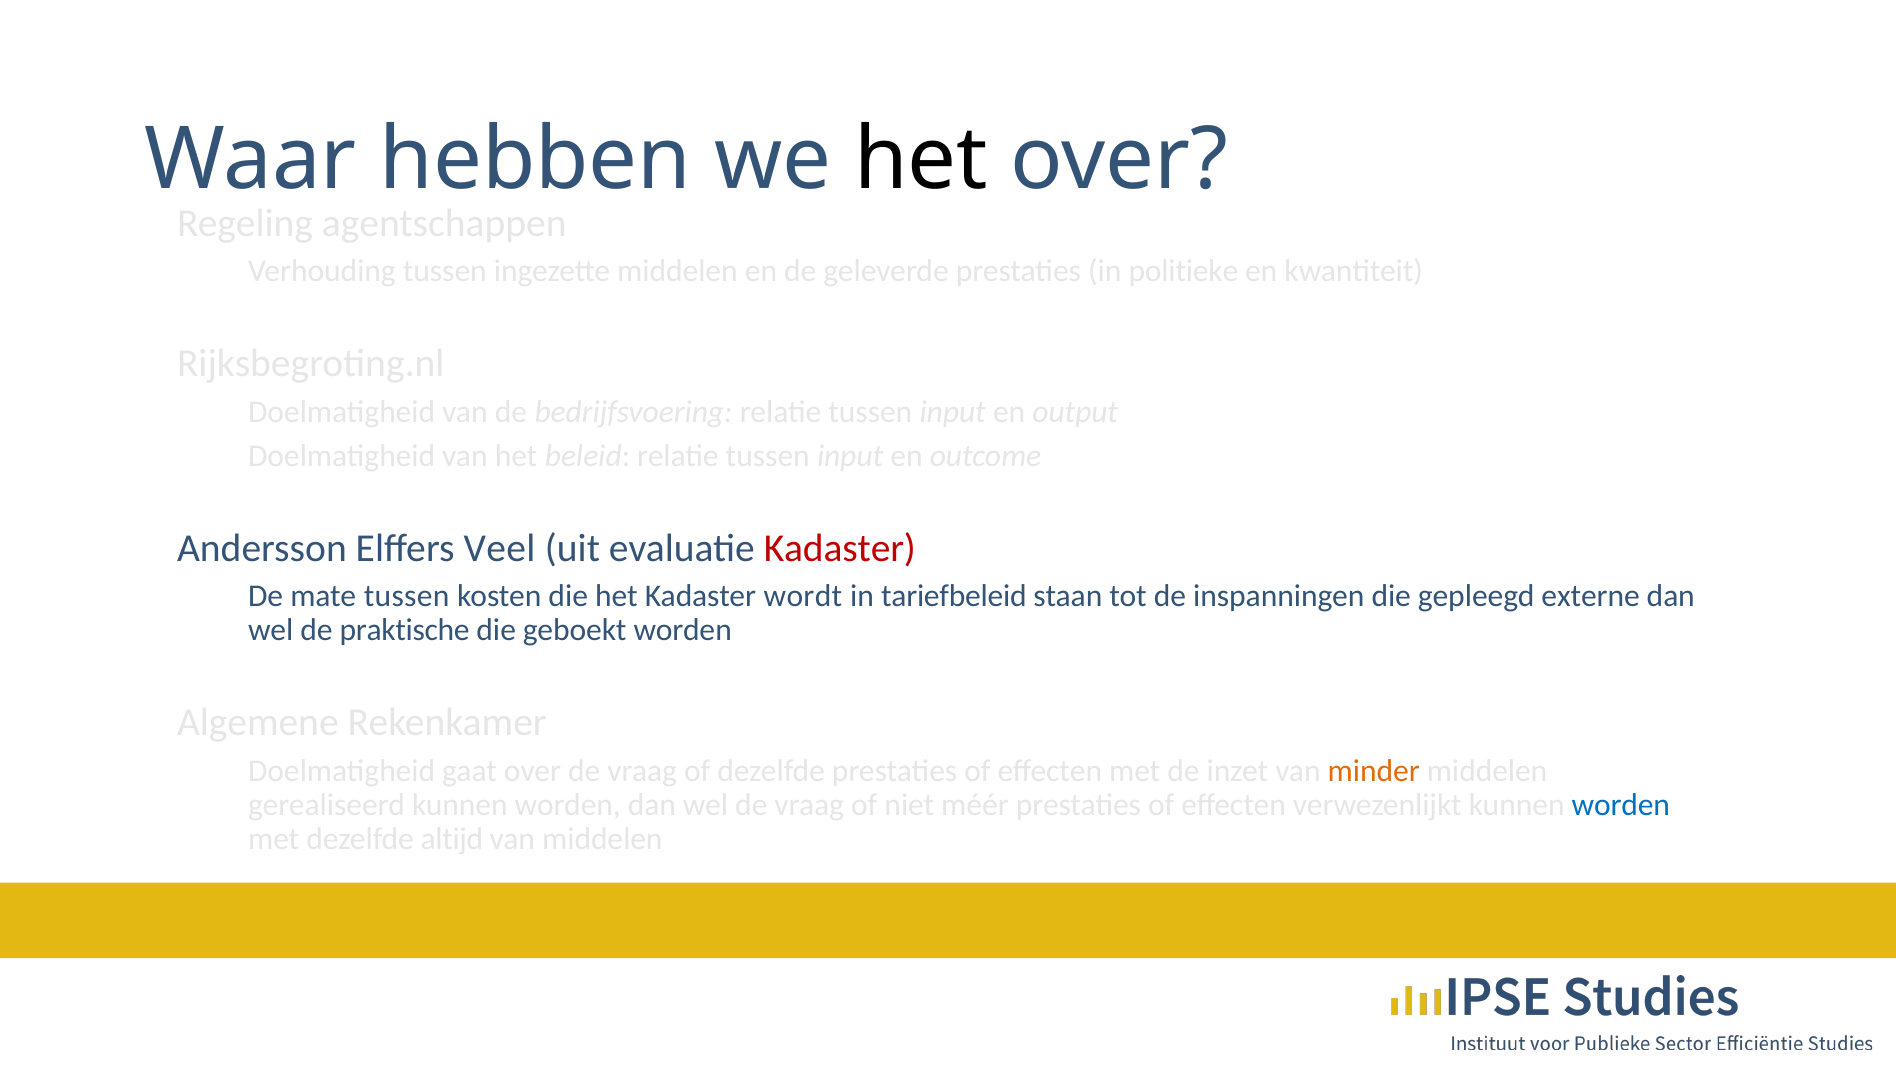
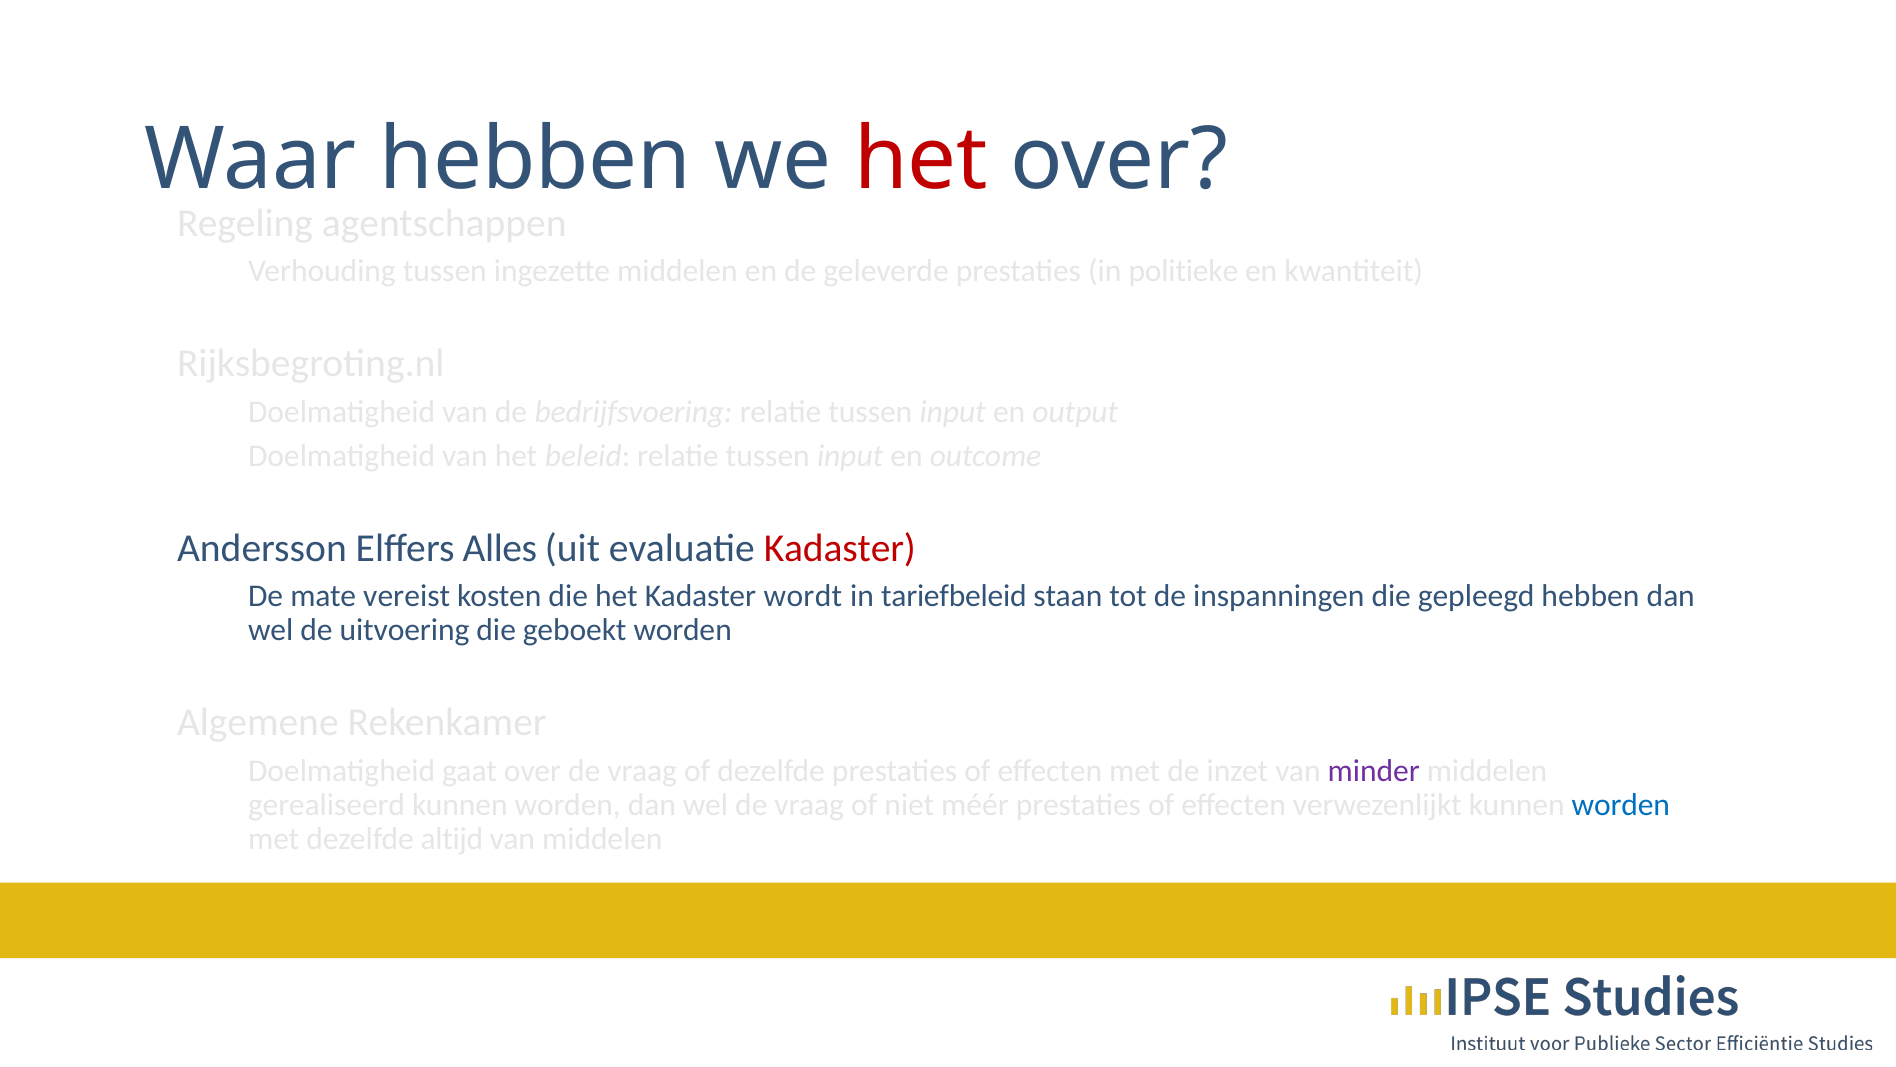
het colour: black -> red (921, 159)
Veel: Veel -> Alles (500, 548)
mate tussen: tussen -> vereist (407, 596)
gepleegd externe: externe -> hebben (1590, 596)
praktische: praktische -> uitvoering (404, 630)
minder colour: orange -> purple (1374, 770)
